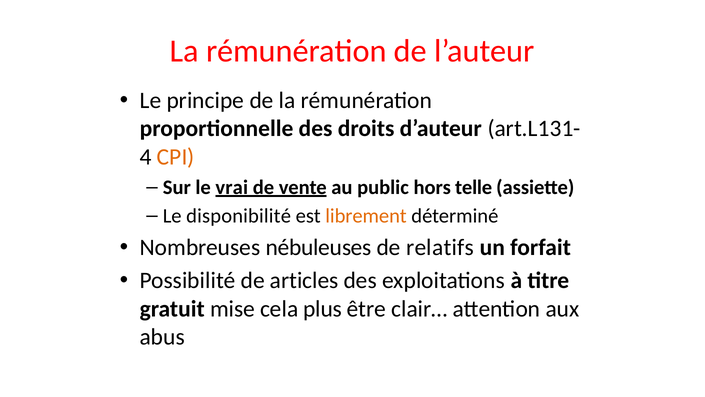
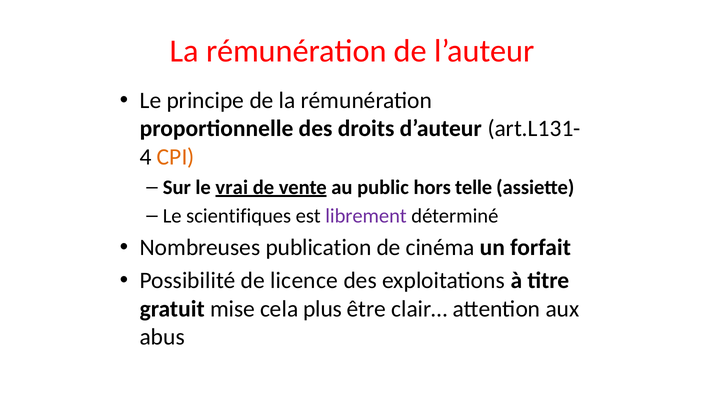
disponibilité: disponibilité -> scientifiques (239, 216)
librement colour: orange -> purple (366, 216)
nébuleuses: nébuleuses -> publication (319, 247)
relatifs: relatifs -> cinéma (440, 247)
articles: articles -> licence (304, 280)
